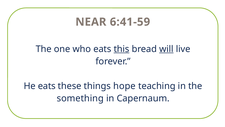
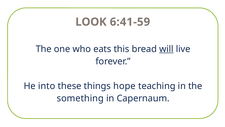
NEAR: NEAR -> LOOK (91, 22)
this underline: present -> none (122, 49)
He eats: eats -> into (47, 86)
